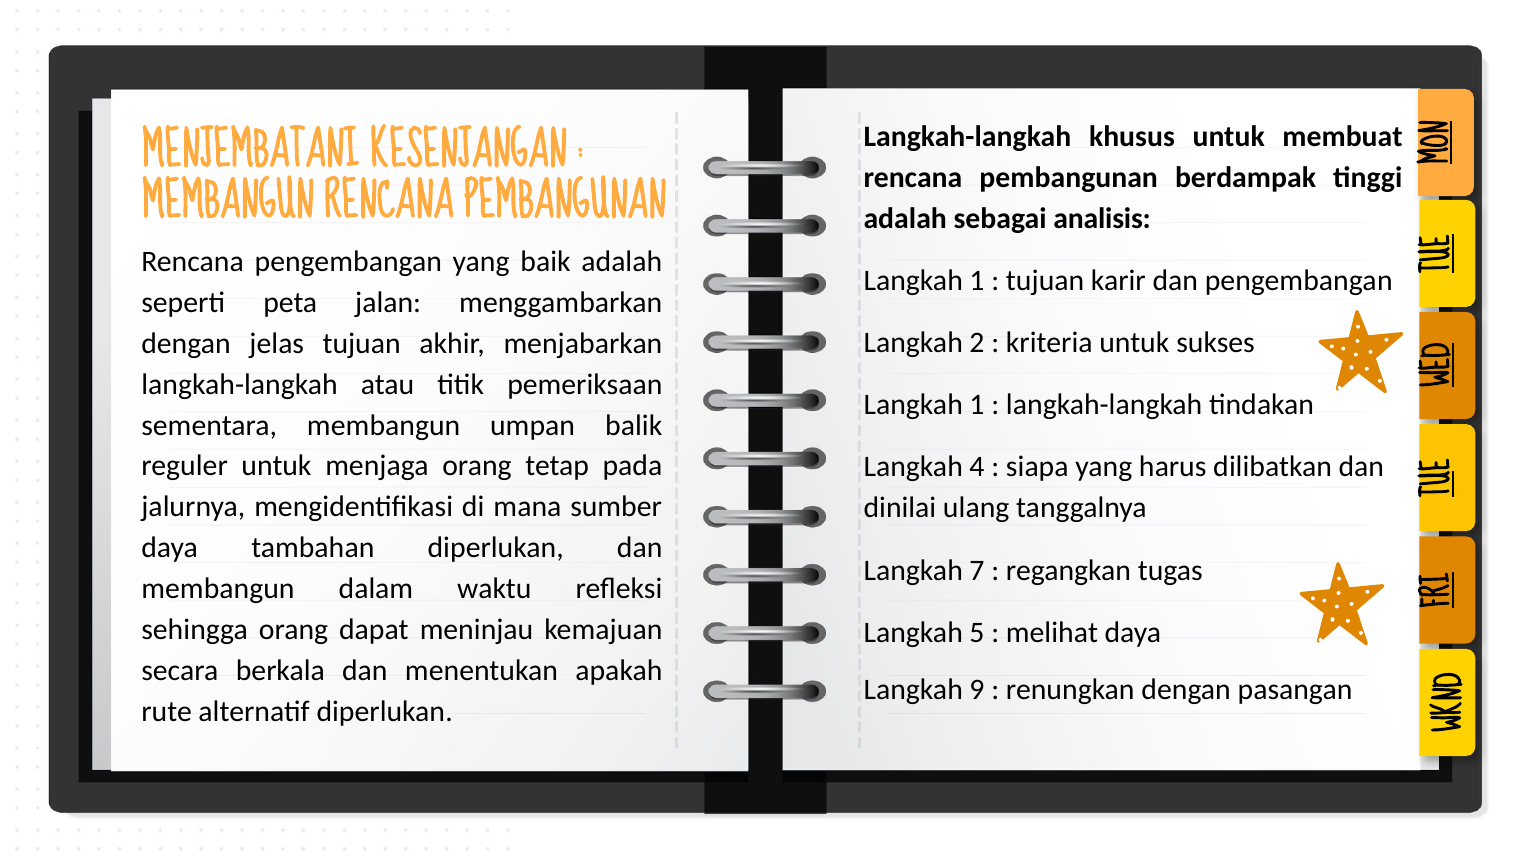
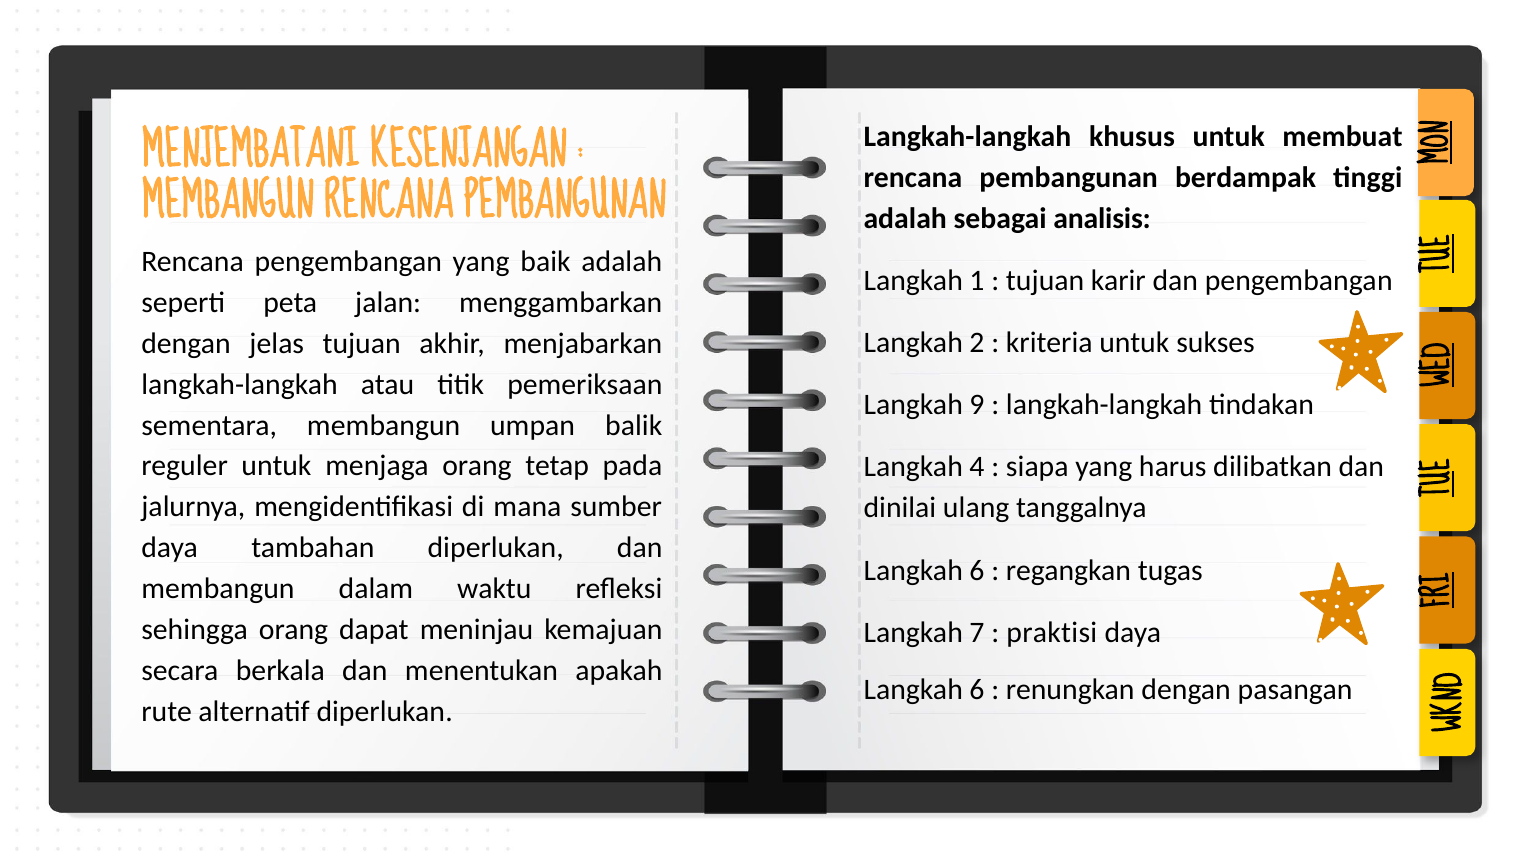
1: 1 -> 9 (977, 405)
7: 7 -> 6 (977, 571)
5: 5 -> 7 (977, 633)
melihat: melihat -> praktisi (1052, 633)
9: 9 -> 6 (977, 690)
